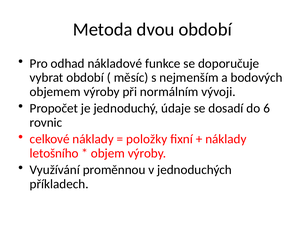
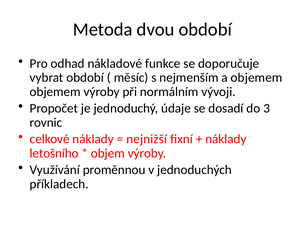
a bodových: bodových -> objemem (257, 78)
6: 6 -> 3 (267, 109)
položky: položky -> nejnižší (147, 140)
